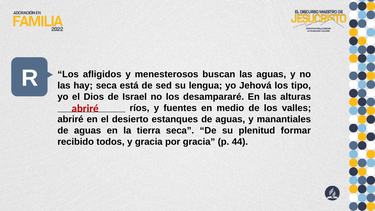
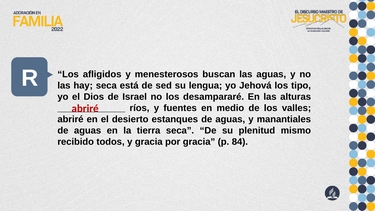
formar: formar -> mismo (296, 130)
44: 44 -> 84 (240, 142)
